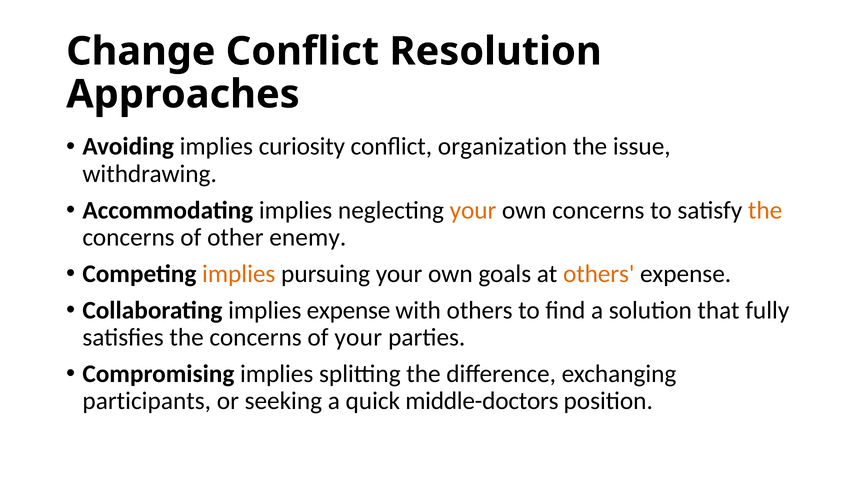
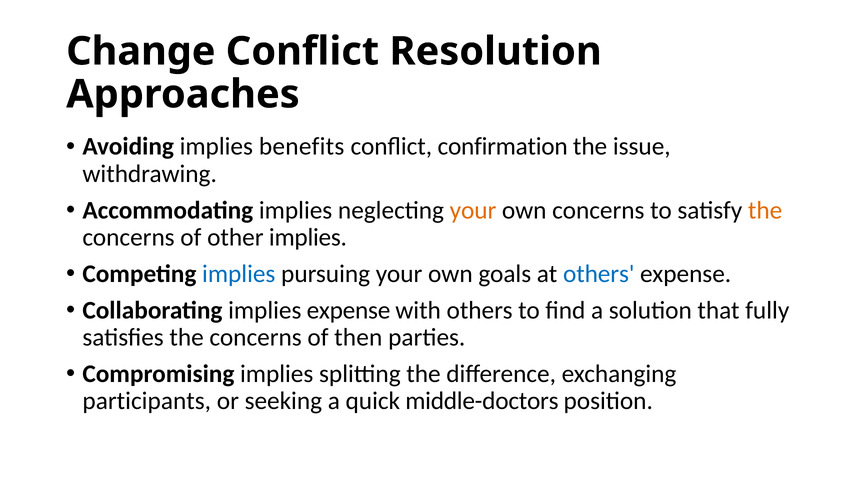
curiosity: curiosity -> benefits (302, 147)
organization: organization -> confirmation (503, 147)
other enemy: enemy -> implies (308, 238)
implies colour: orange -> blue (239, 274)
others colour: orange -> blue (599, 274)
of your: your -> then (358, 338)
